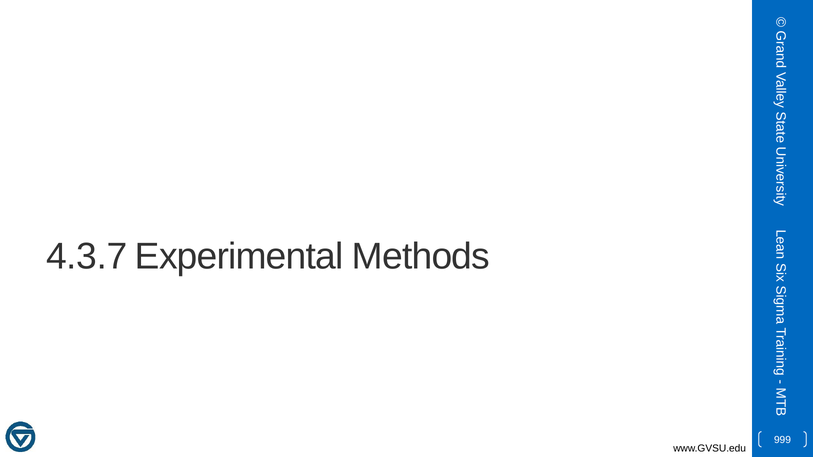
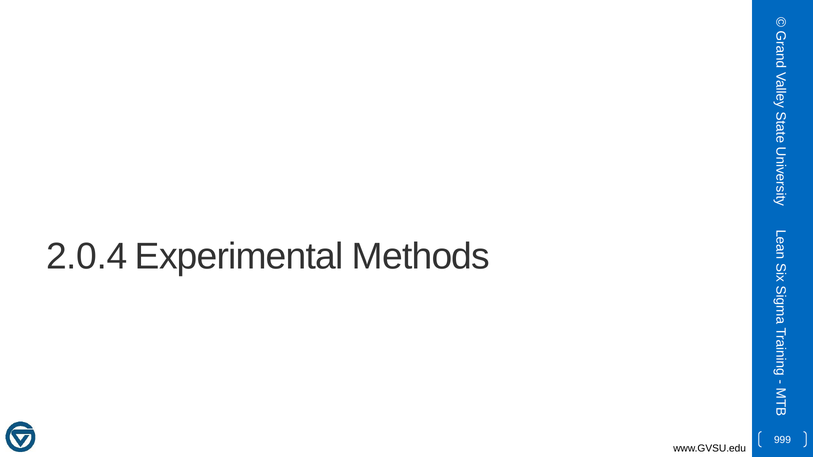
4.3.7: 4.3.7 -> 2.0.4 (87, 257)
